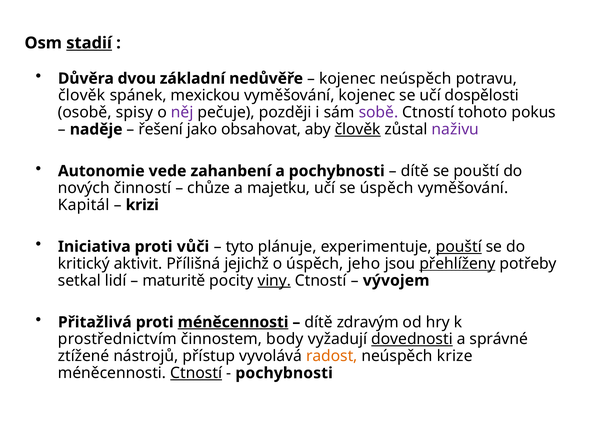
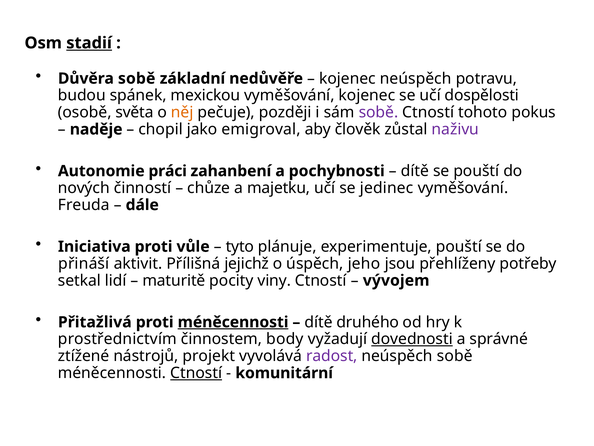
Důvěra dvou: dvou -> sobě (137, 78)
člověk: člověk -> budou (82, 95)
spisy: spisy -> světa (135, 112)
něj colour: purple -> orange (182, 112)
řešení: řešení -> chopil (161, 129)
obsahovat: obsahovat -> emigroval (261, 129)
člověk underline: present -> none (358, 129)
vede: vede -> práci (168, 171)
se úspěch: úspěch -> jedinec (387, 188)
Kapitál: Kapitál -> Freuda (84, 205)
krizi: krizi -> dále (142, 205)
vůči: vůči -> vůle (193, 246)
pouští underline: present -> none (459, 246)
kritický: kritický -> přináší (84, 263)
přehlíženy underline: present -> none (457, 263)
viny underline: present -> none (274, 280)
zdravým: zdravým -> druhého (368, 322)
přístup: přístup -> projekt (209, 356)
radost colour: orange -> purple (332, 356)
neúspěch krize: krize -> sobě (455, 356)
pochybnosti: pochybnosti -> komunitární (284, 373)
